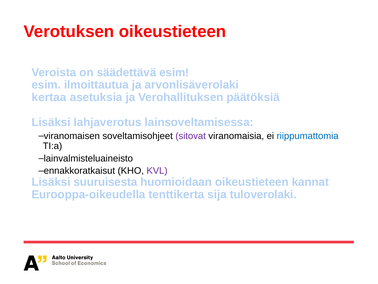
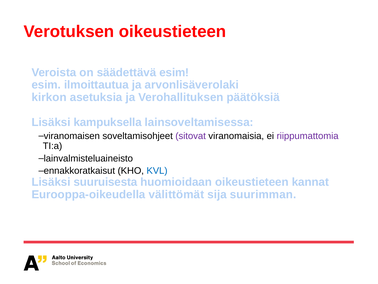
kertaa: kertaa -> kirkon (49, 97)
lahjaverotus: lahjaverotus -> kampuksella (108, 122)
riippumattomia colour: blue -> purple (308, 136)
KVL colour: purple -> blue (157, 170)
tenttikerta: tenttikerta -> välittömät (176, 194)
tuloverolaki: tuloverolaki -> suurimman (263, 194)
